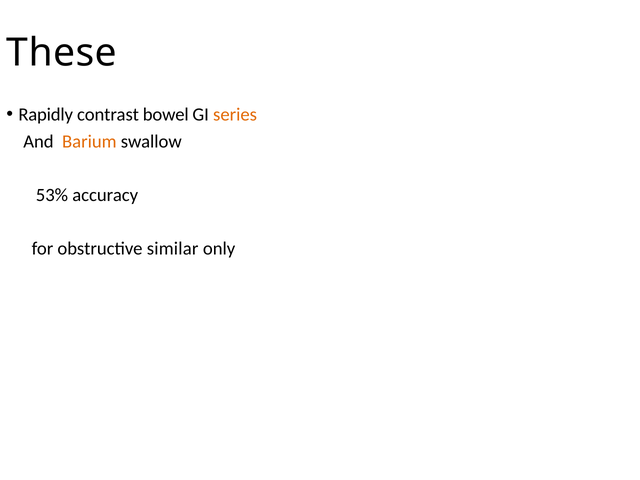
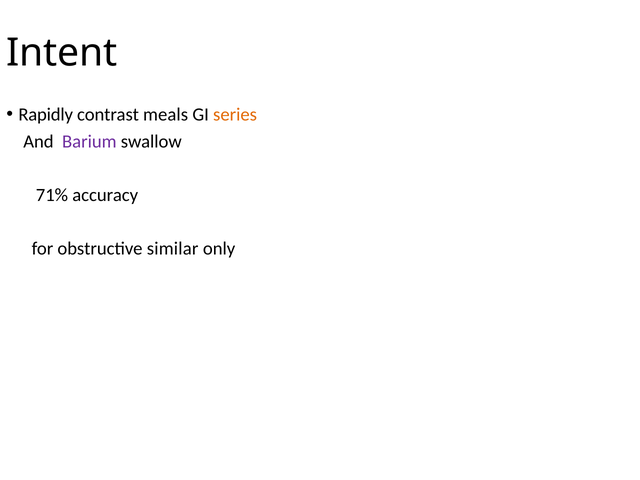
These: These -> Intent (62, 53)
bowel: bowel -> meals (166, 115)
Barium colour: orange -> purple (89, 141)
53%: 53% -> 71% (52, 195)
